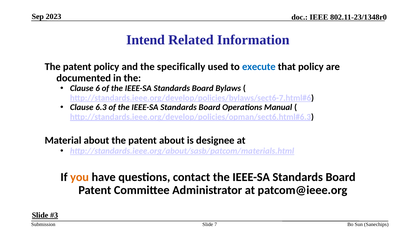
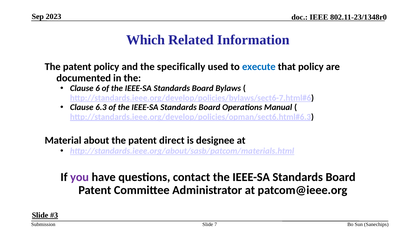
Intend: Intend -> Which (146, 40)
patent about: about -> direct (172, 140)
you colour: orange -> purple (80, 177)
